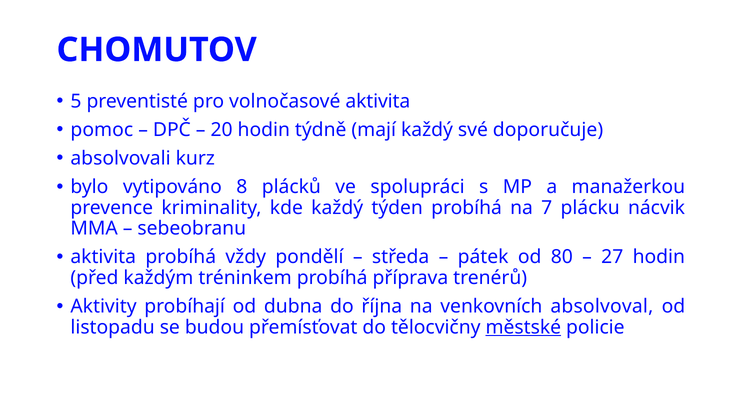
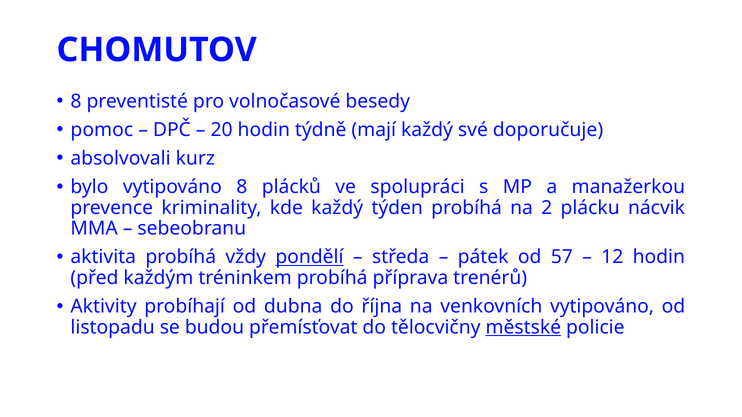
5: 5 -> 8 (76, 101)
volnočasové aktivita: aktivita -> besedy (378, 101)
7: 7 -> 2 (547, 208)
pondělí underline: none -> present (309, 257)
80: 80 -> 57 (562, 257)
27: 27 -> 12 (612, 257)
venkovních absolvoval: absolvoval -> vytipováno (602, 307)
